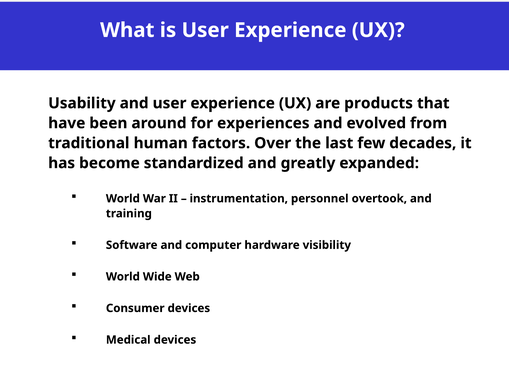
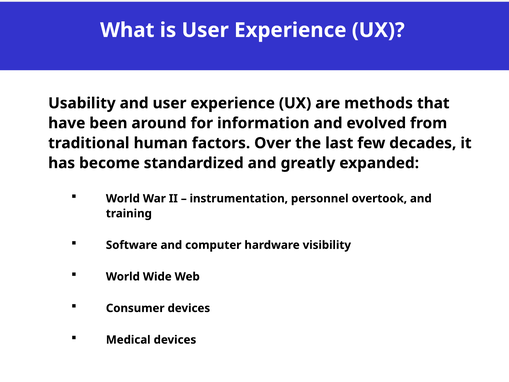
products: products -> methods (379, 103)
experiences: experiences -> information (263, 123)
